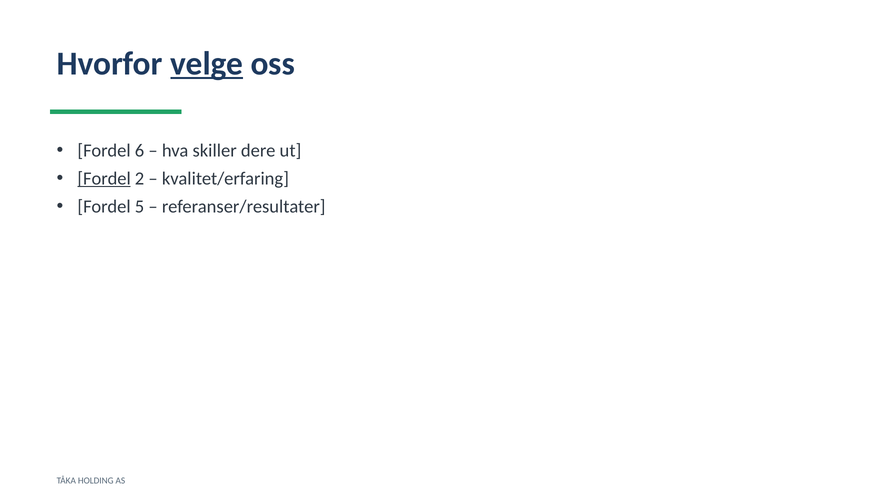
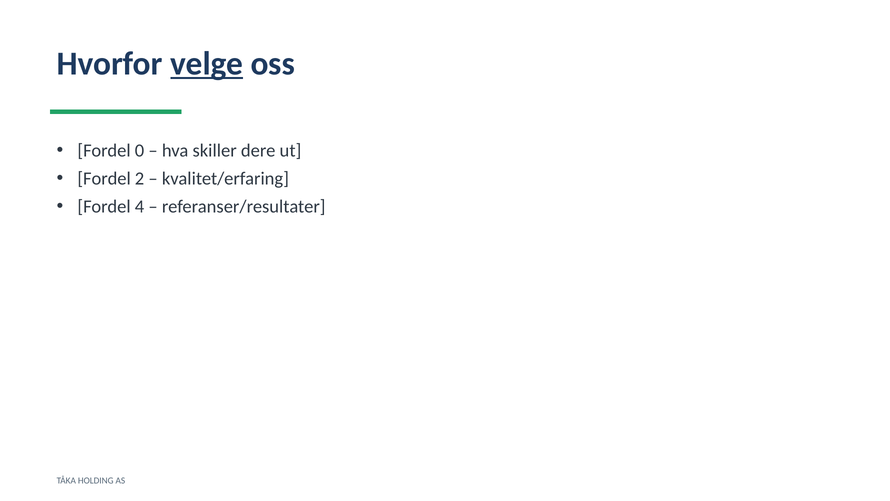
6: 6 -> 0 (140, 151)
Fordel underline: present -> none (104, 179)
5: 5 -> 4 (140, 206)
